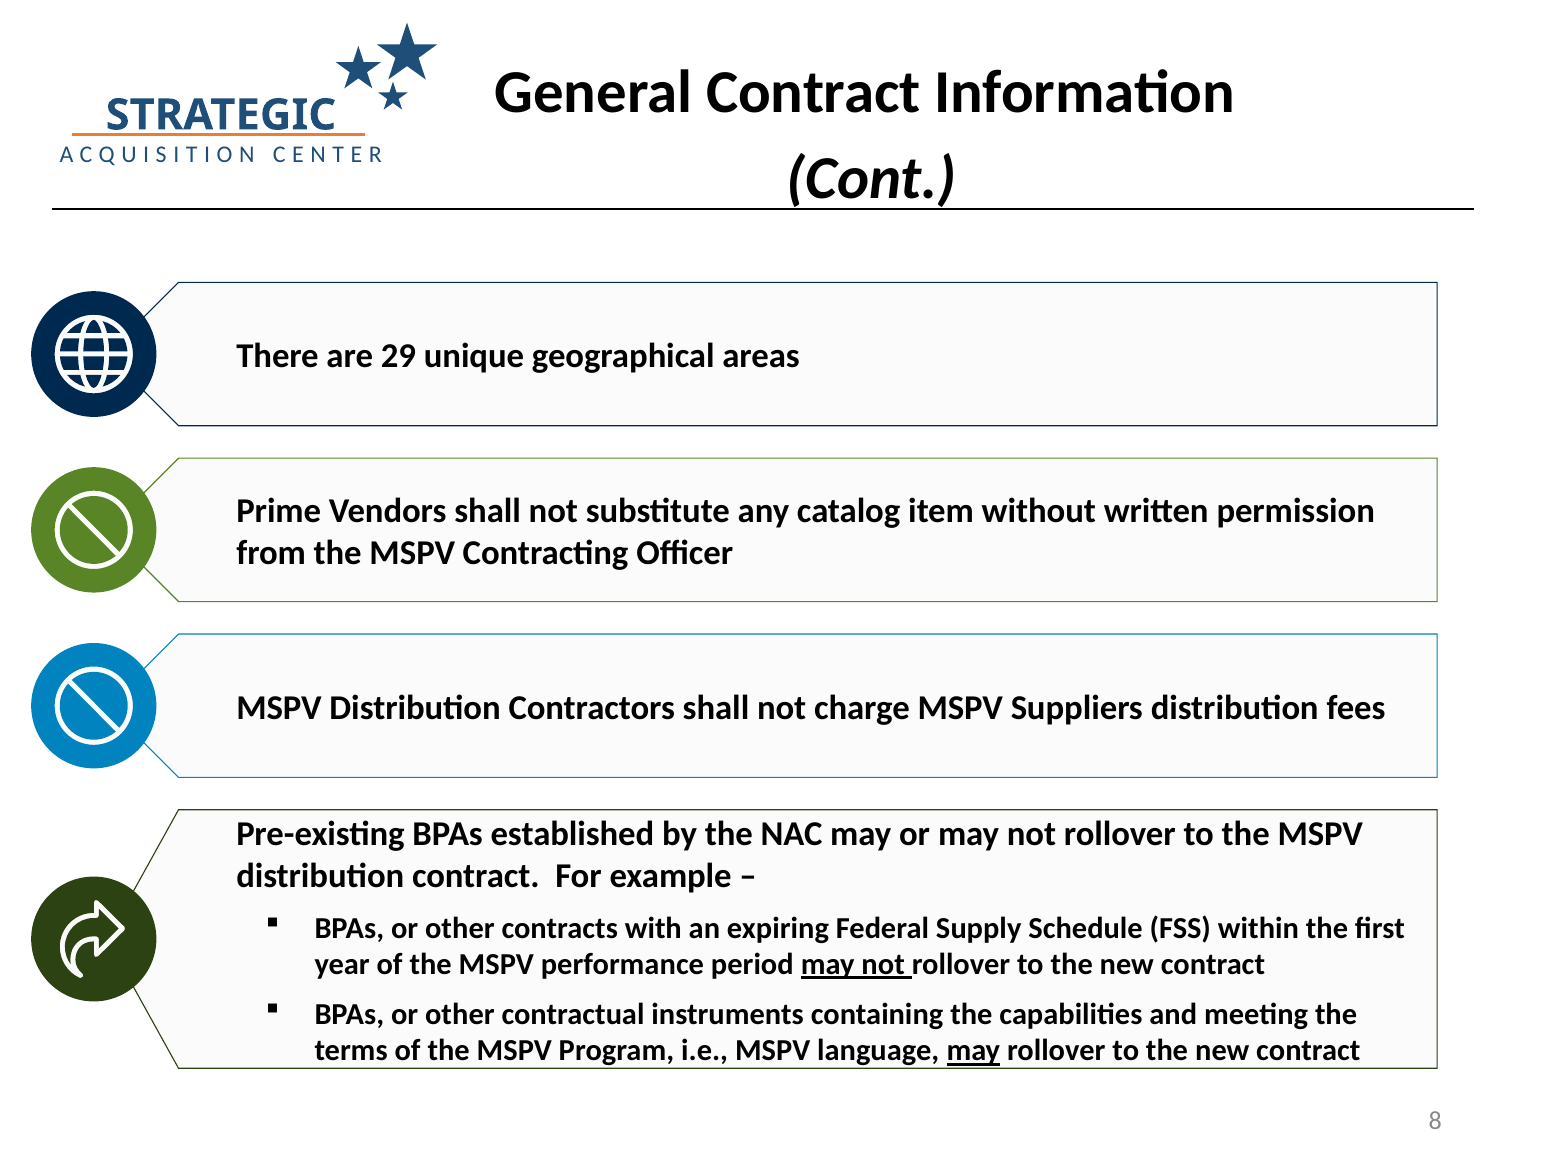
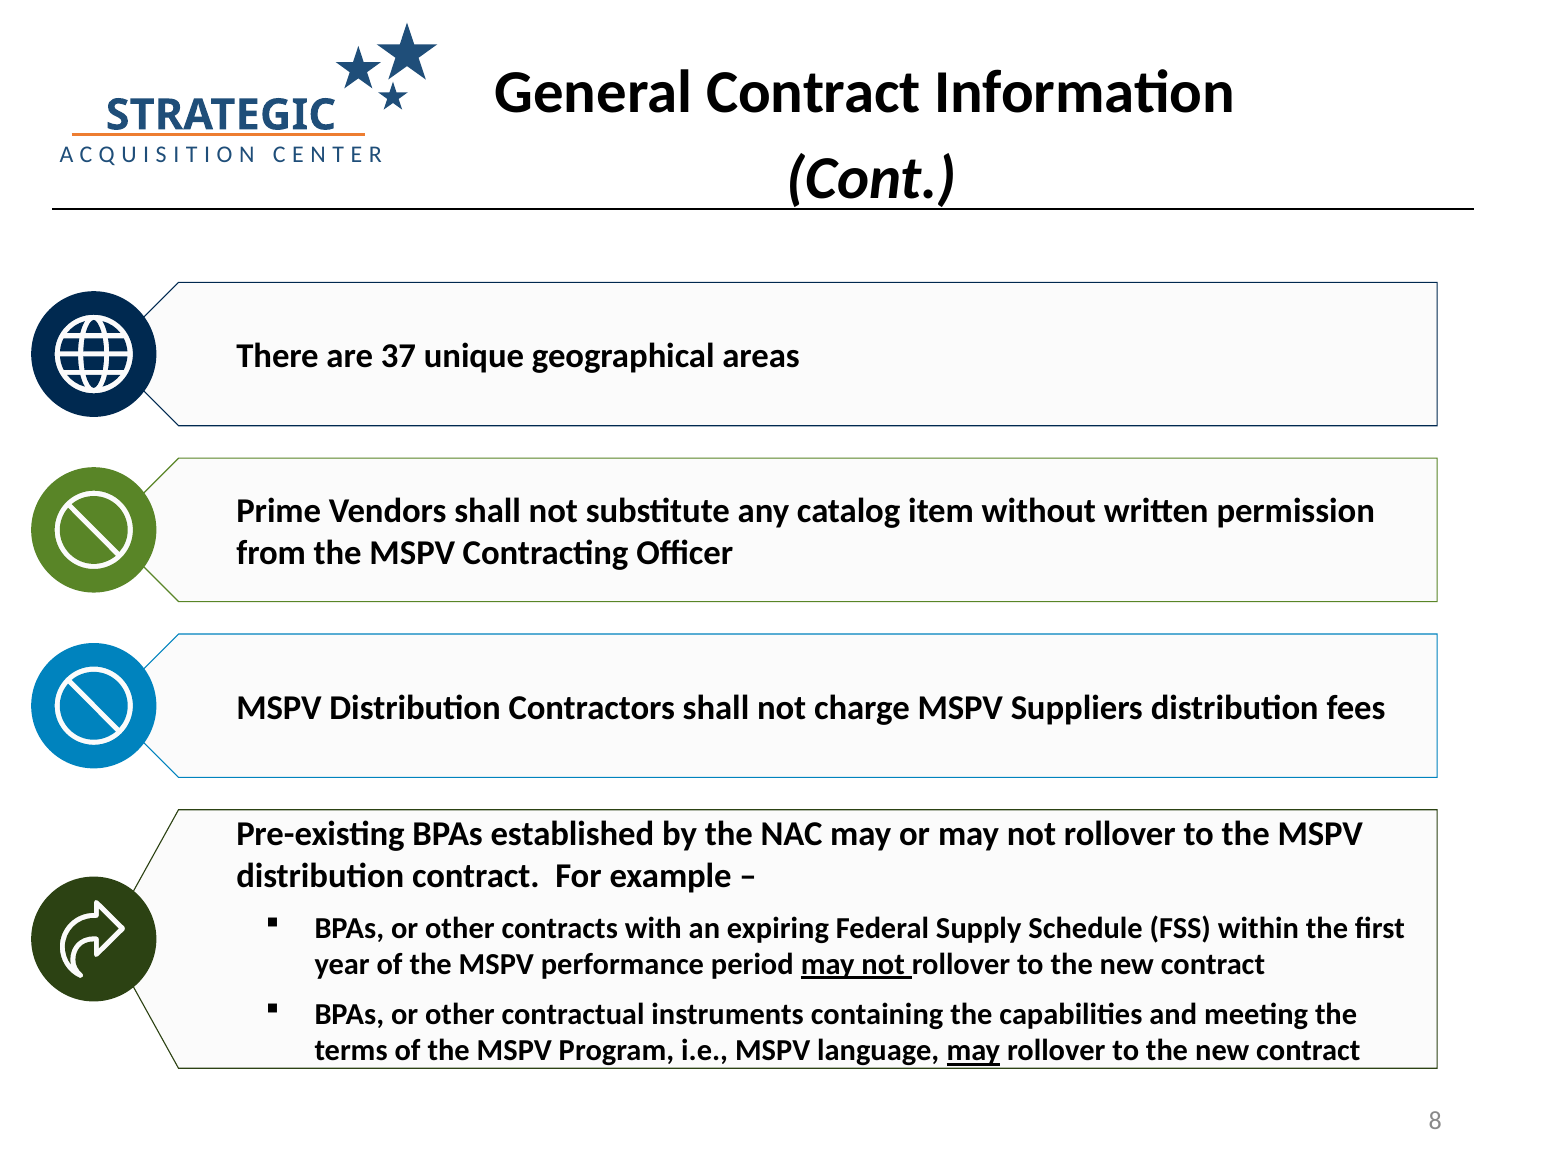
29: 29 -> 37 (398, 356)
